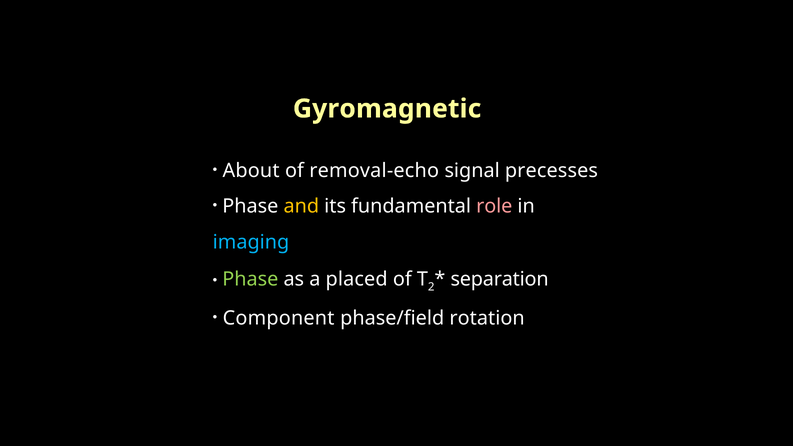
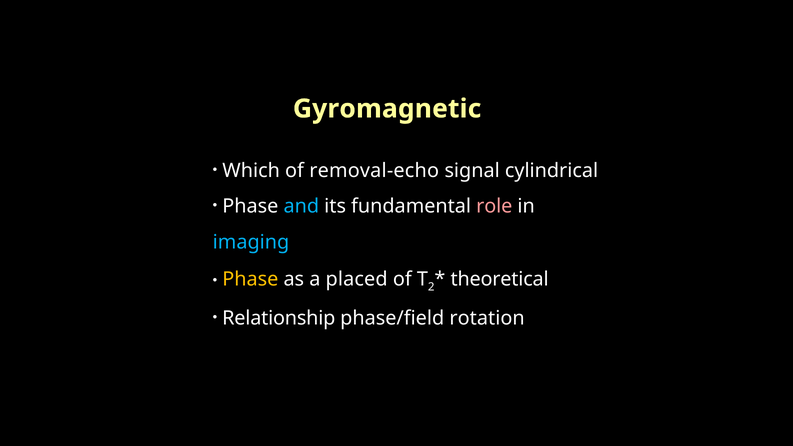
About: About -> Which (251, 171)
precesses: precesses -> cylindrical (552, 171)
and colour: yellow -> light blue (301, 206)
Phase colour: light green -> yellow (250, 279)
separation: separation -> theoretical (500, 279)
Component: Component -> Relationship (279, 318)
